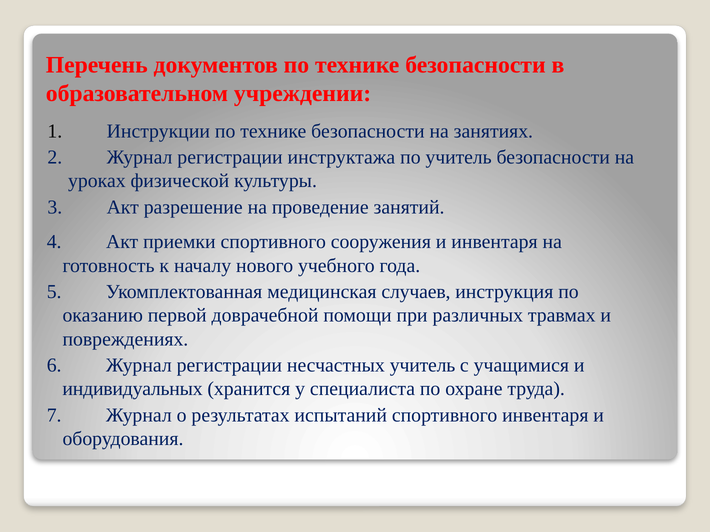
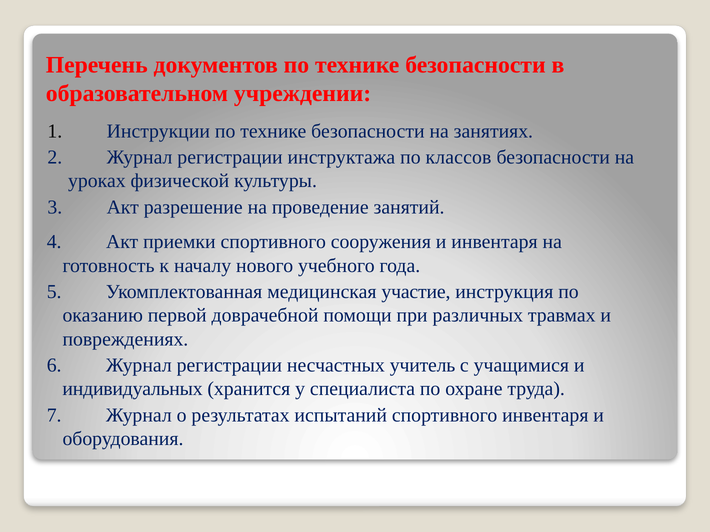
по учитель: учитель -> классов (458, 157)
случаев: случаев -> участие (416, 292)
